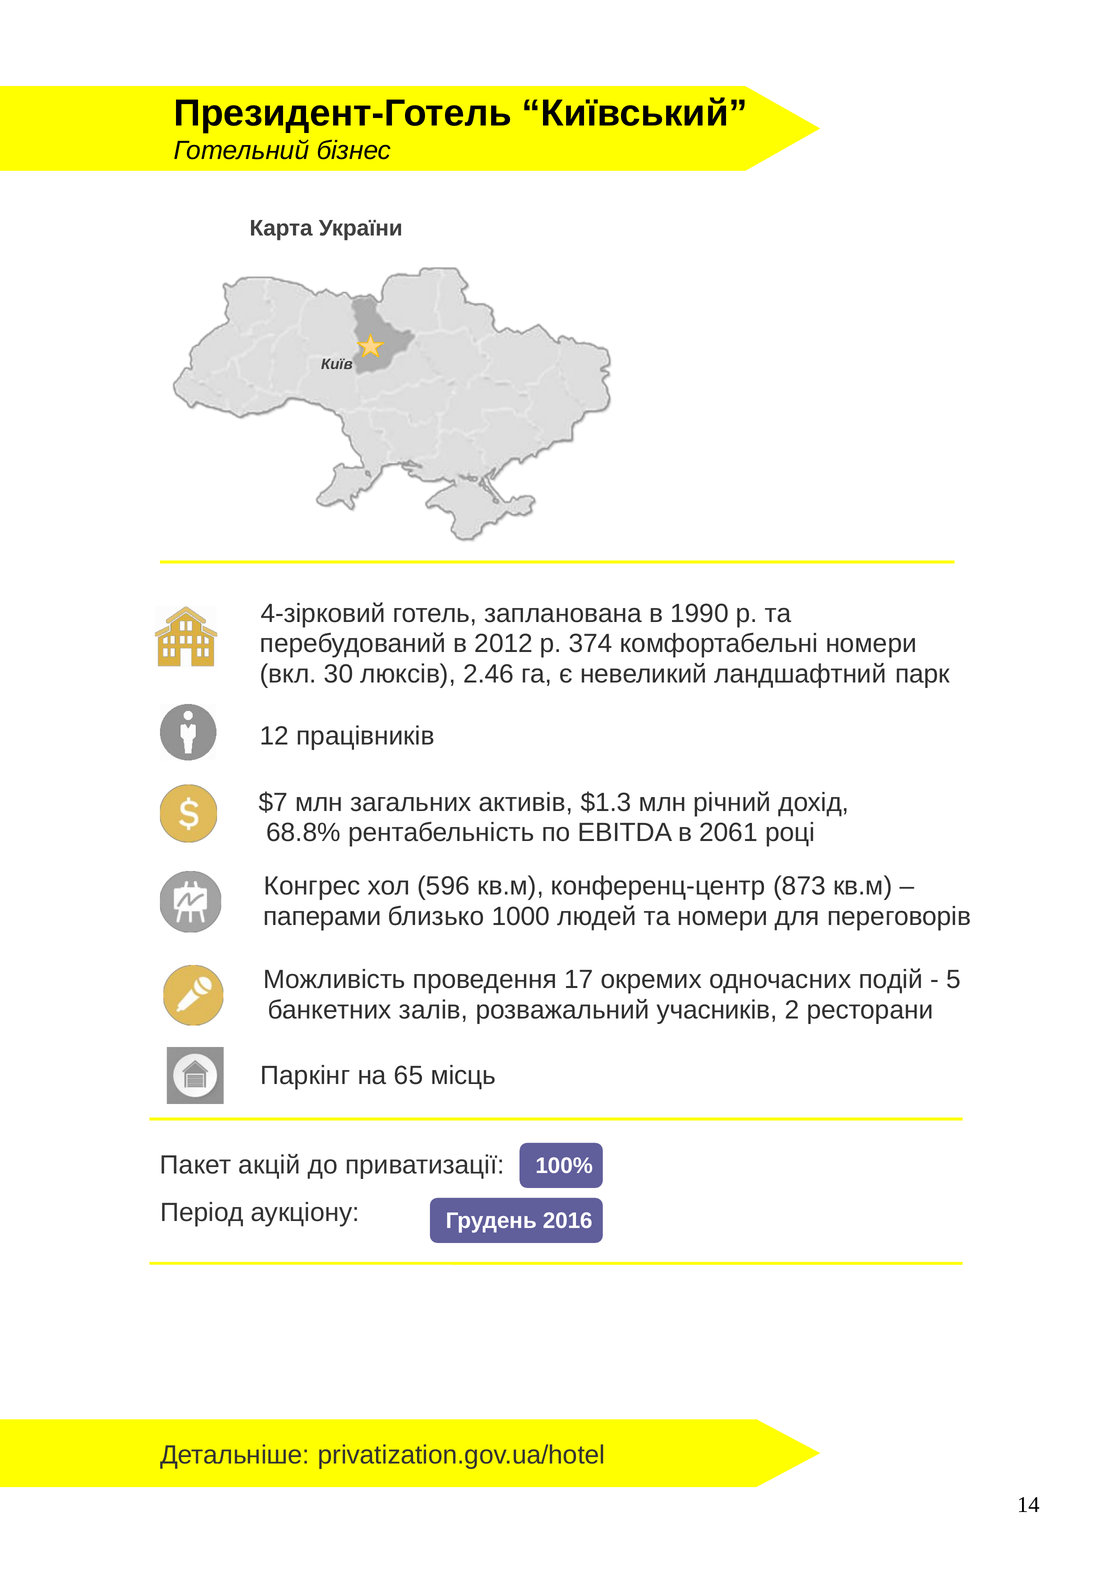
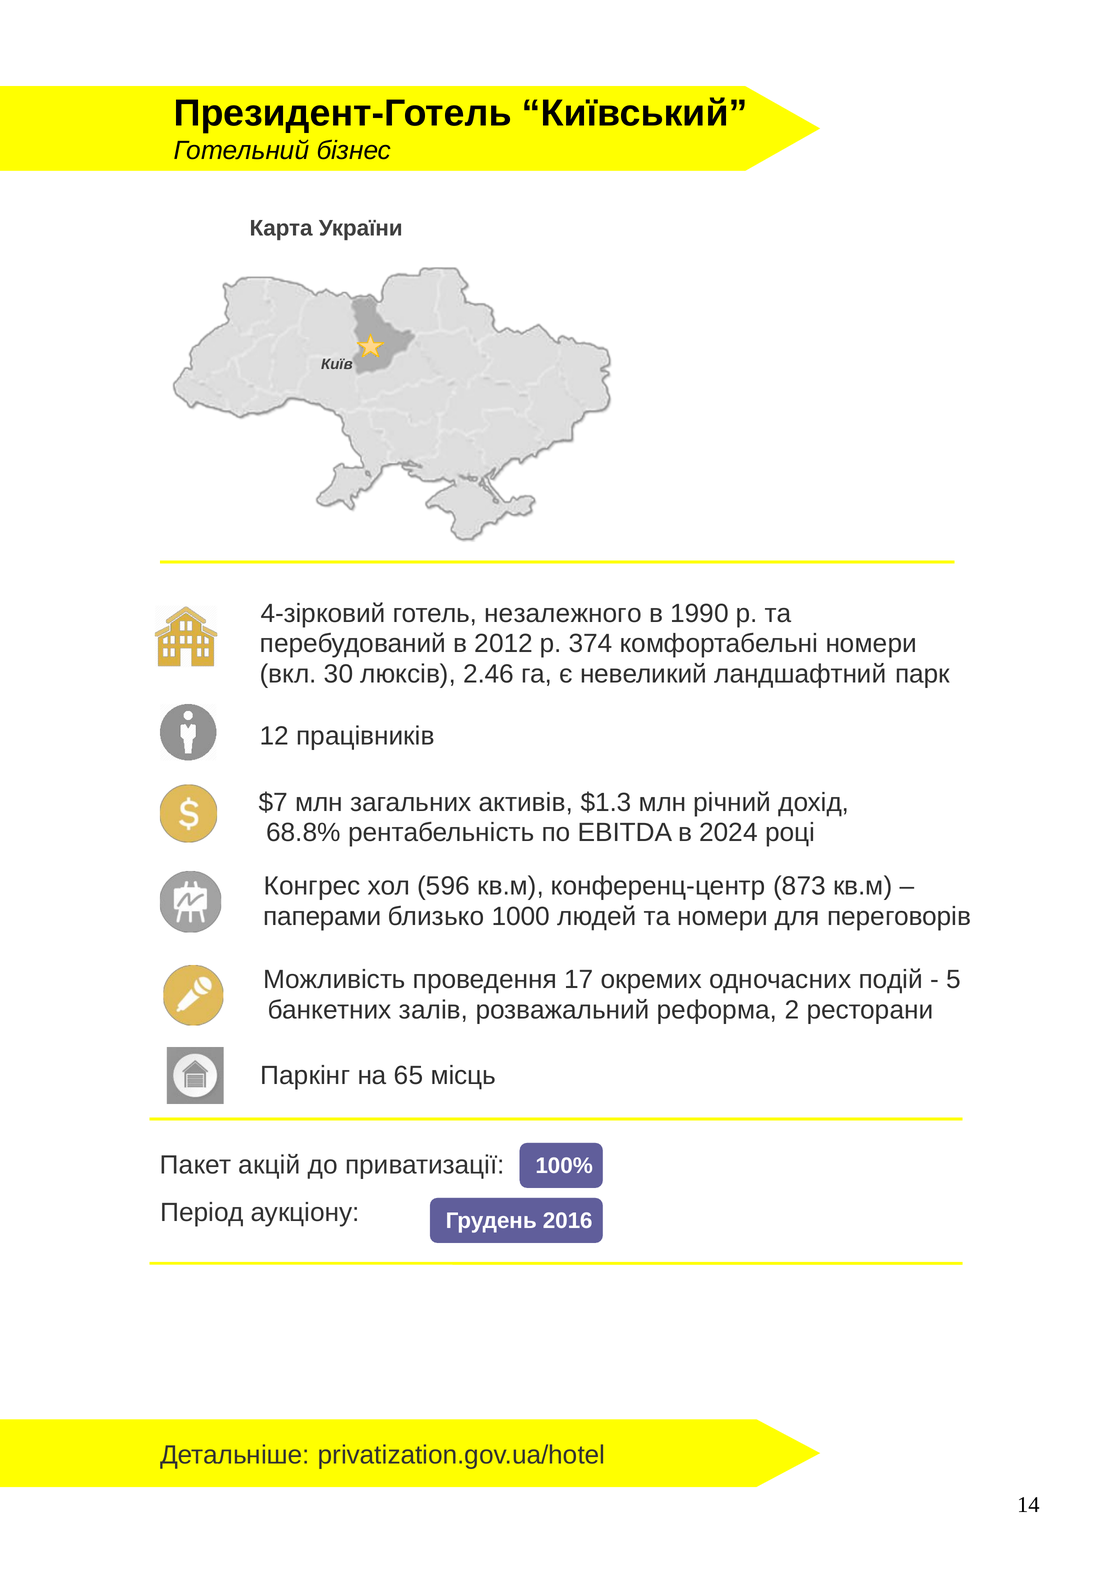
запланована: запланована -> незалежного (563, 613)
2061: 2061 -> 2024 (728, 833)
учасників: учасників -> реформа (717, 1010)
